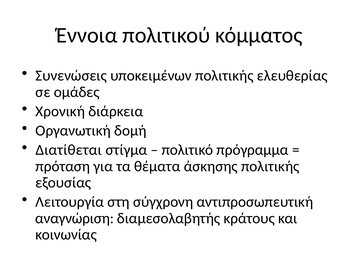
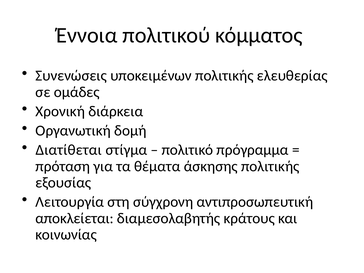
αναγνώριση: αναγνώριση -> αποκλείεται (75, 218)
